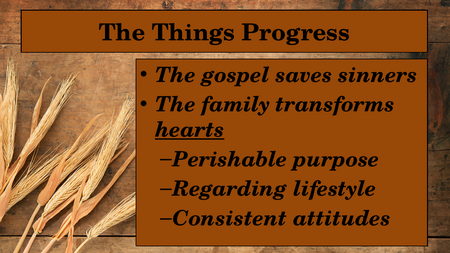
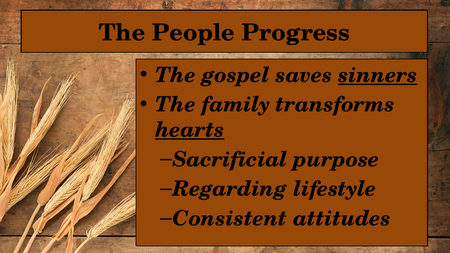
Things: Things -> People (193, 33)
sinners underline: none -> present (378, 75)
Perishable: Perishable -> Sacrificial (230, 160)
